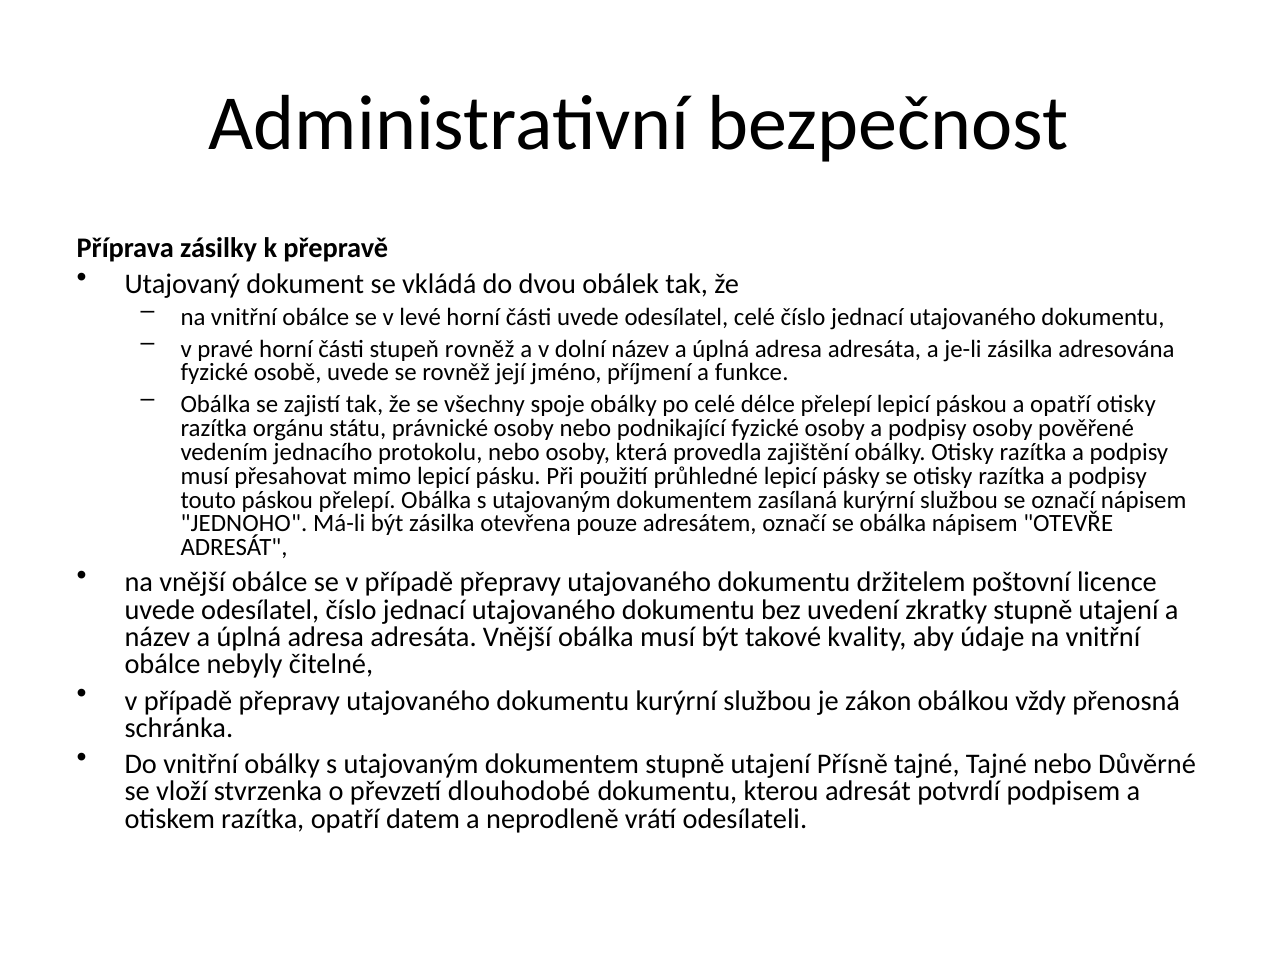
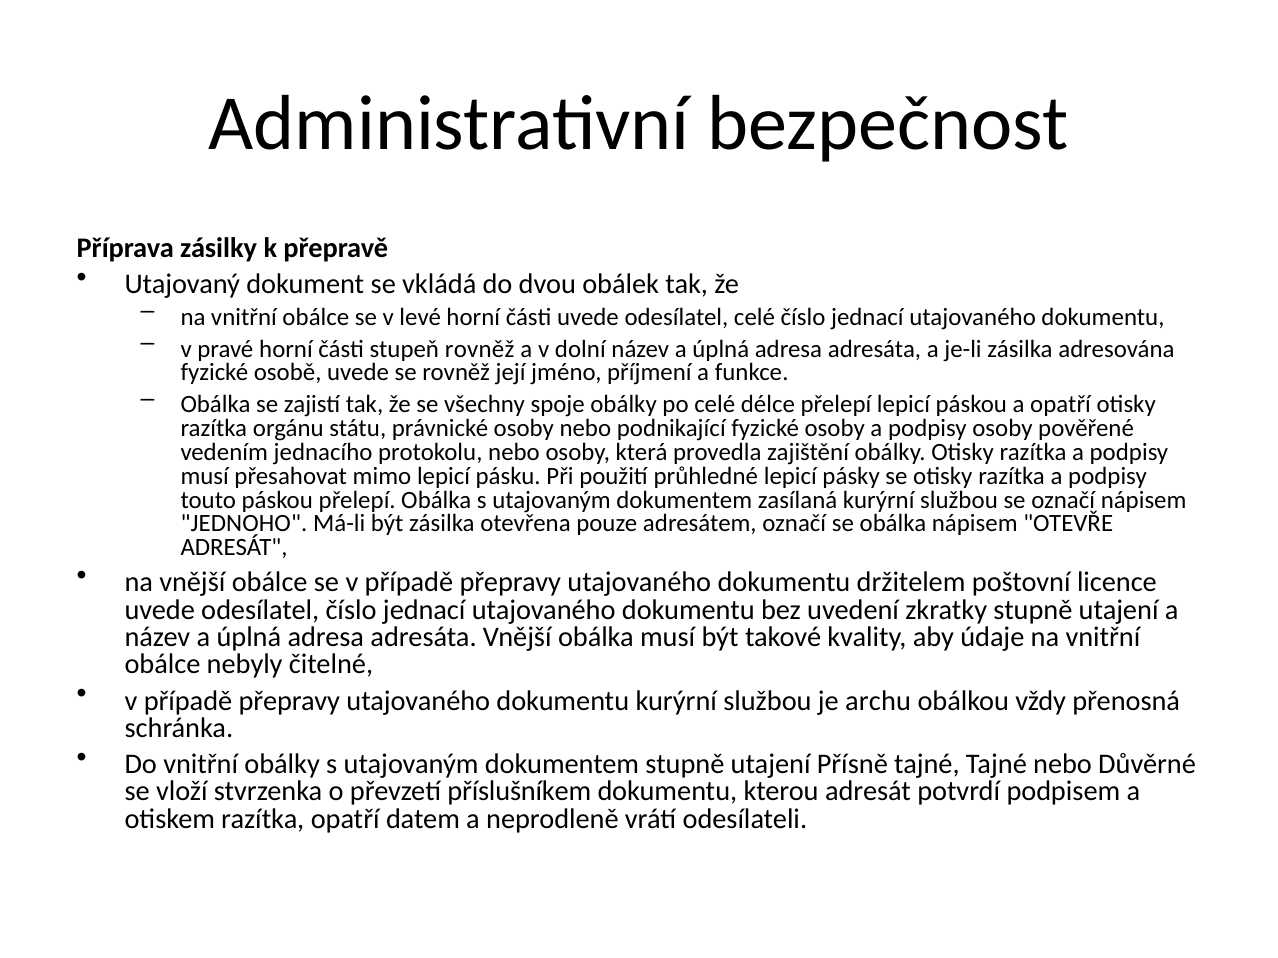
zákon: zákon -> archu (878, 701)
dlouhodobé: dlouhodobé -> příslušníkem (519, 792)
